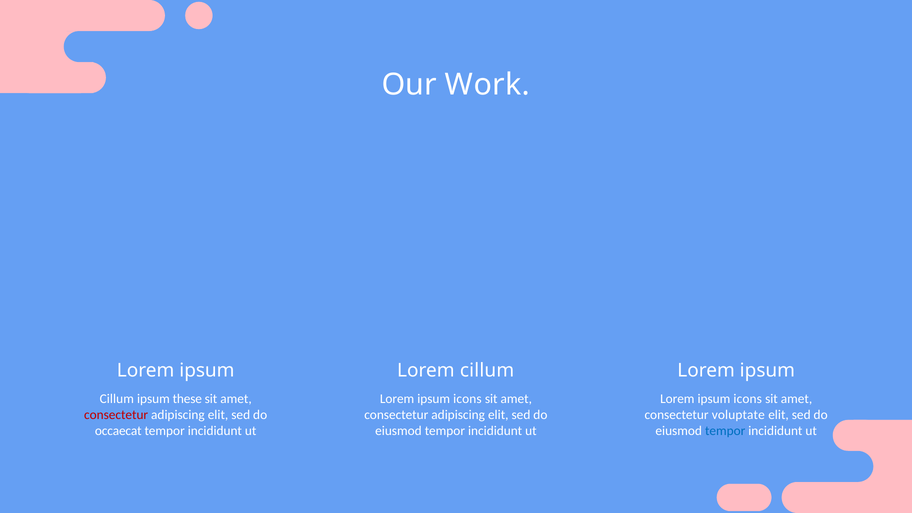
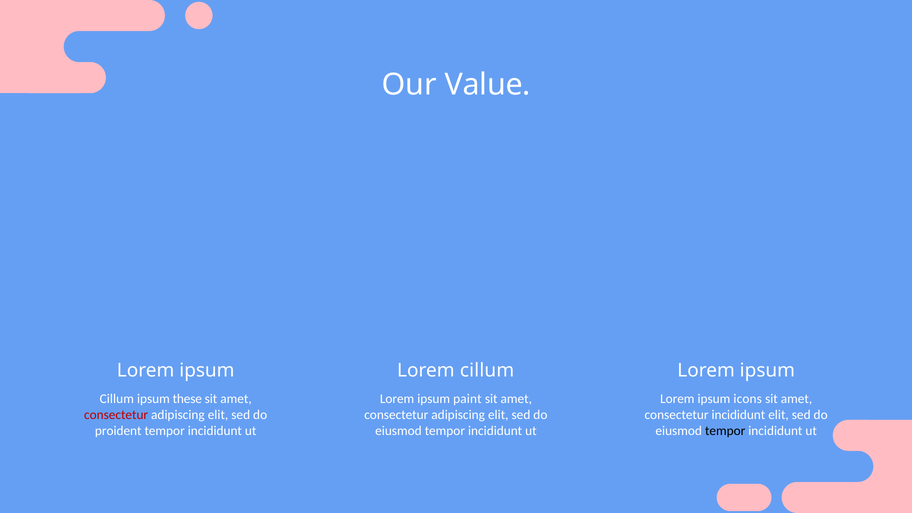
Work: Work -> Value (488, 85)
icons: icons -> paint (467, 399)
consectetur voluptate: voluptate -> incididunt (738, 415)
occaecat: occaecat -> proident (118, 431)
tempor colour: blue -> black (725, 431)
